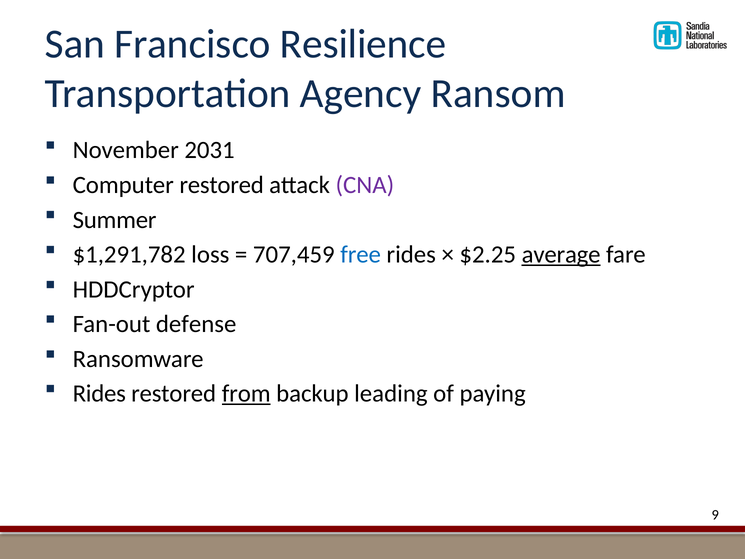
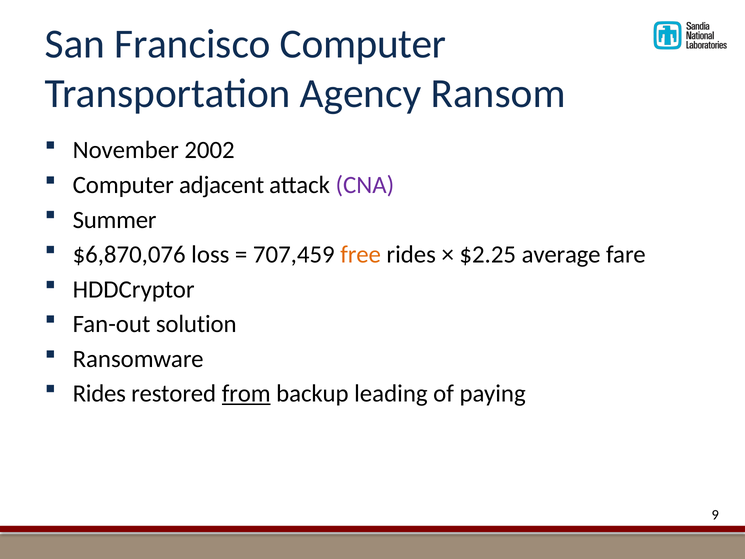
Francisco Resilience: Resilience -> Computer (363, 44)
2031: 2031 -> 2002 (210, 150)
Computer restored: restored -> adjacent (222, 185)
$1,291,782: $1,291,782 -> $6,870,076 (129, 254)
free colour: blue -> orange (361, 254)
average underline: present -> none (561, 254)
defense: defense -> solution (196, 324)
